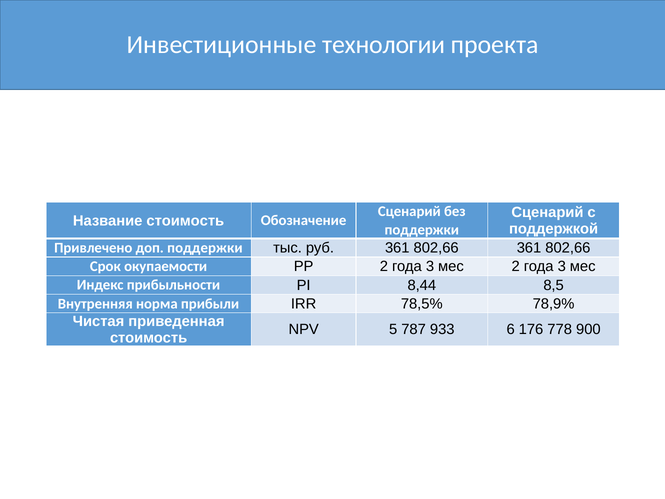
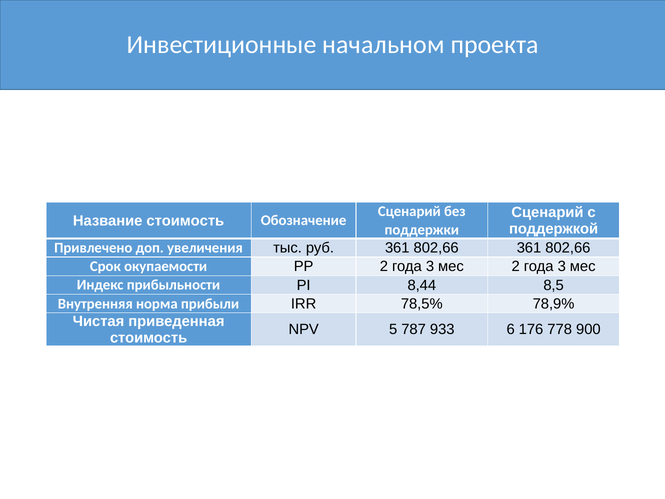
технологии: технологии -> начальном (384, 45)
доп поддержки: поддержки -> увеличения (205, 248)
